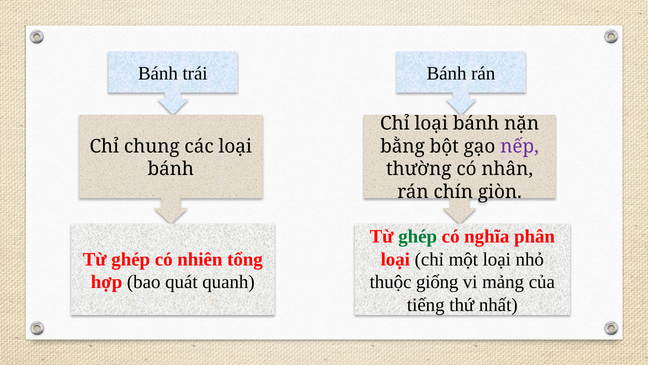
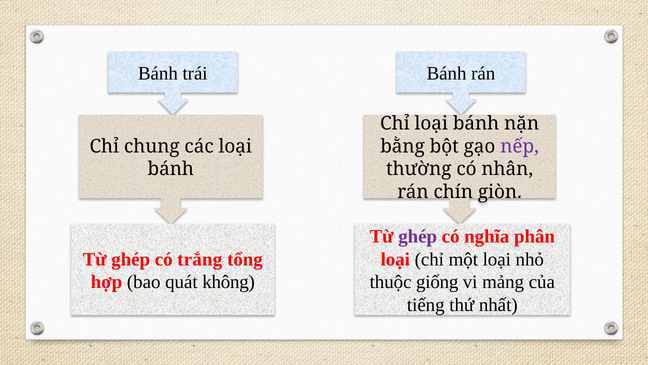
ghép colour: green -> purple (418, 236)
nhiên: nhiên -> trắng (200, 259)
quanh: quanh -> không (229, 282)
